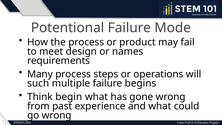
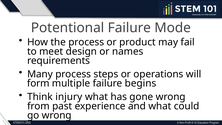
such: such -> form (38, 83)
begin: begin -> injury (69, 97)
